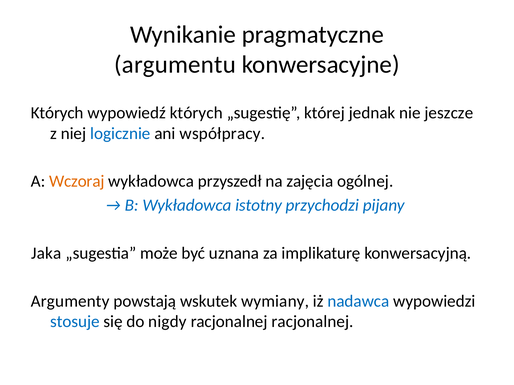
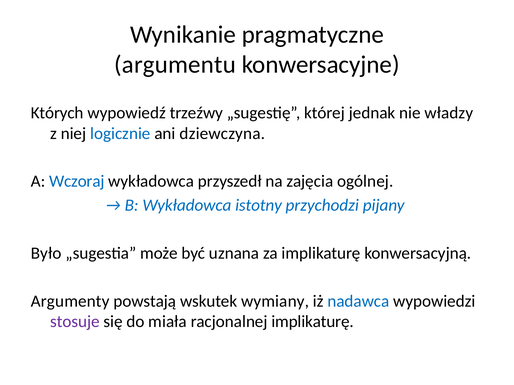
wypowiedź których: których -> trzeźwy (196, 113)
jeszcze: jeszcze -> władzy (449, 113)
współpracy: współpracy -> dziewczyna (222, 134)
Wczoraj colour: orange -> blue (77, 182)
Jaka: Jaka -> Było (46, 253)
stosuje colour: blue -> purple (75, 322)
nigdy: nigdy -> miała (168, 322)
racjonalnej racjonalnej: racjonalnej -> implikaturę (313, 322)
